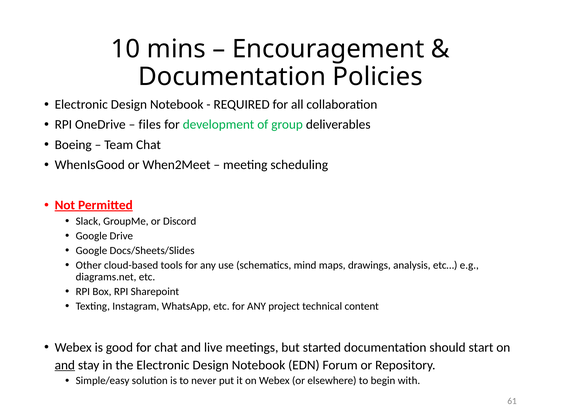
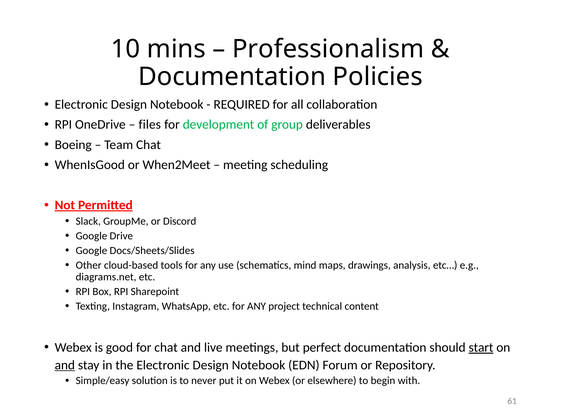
Encouragement: Encouragement -> Professionalism (328, 49)
started: started -> perfect (322, 348)
start underline: none -> present (481, 348)
